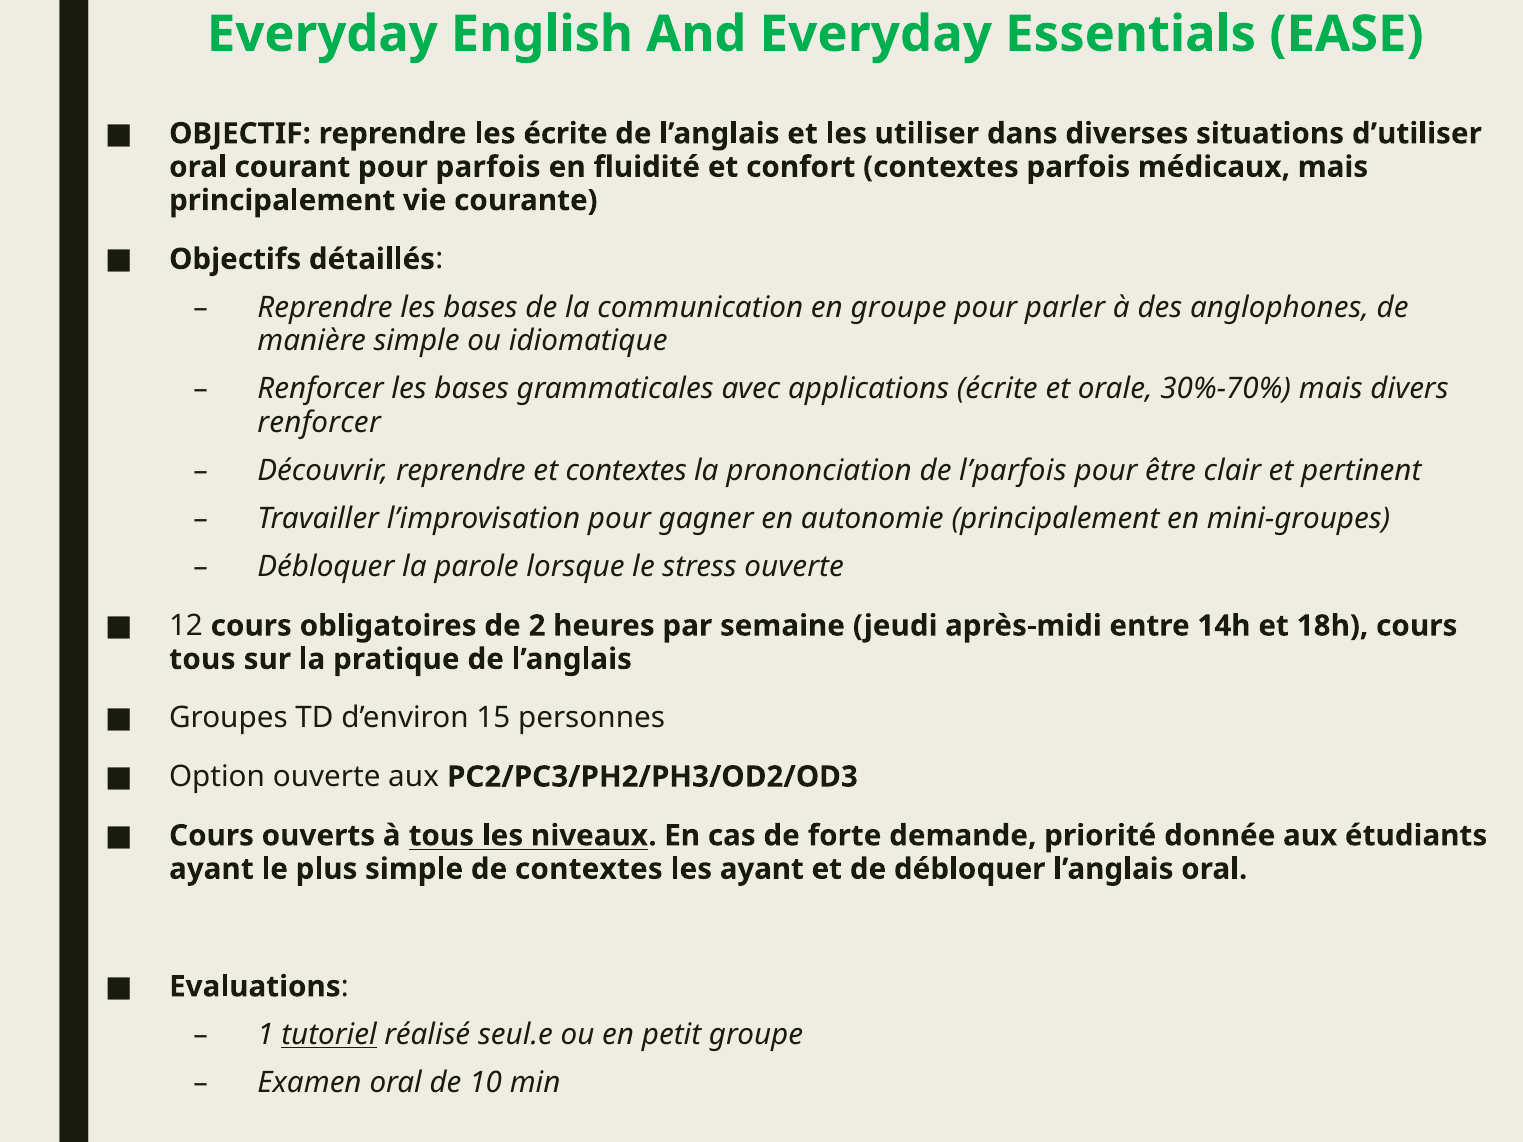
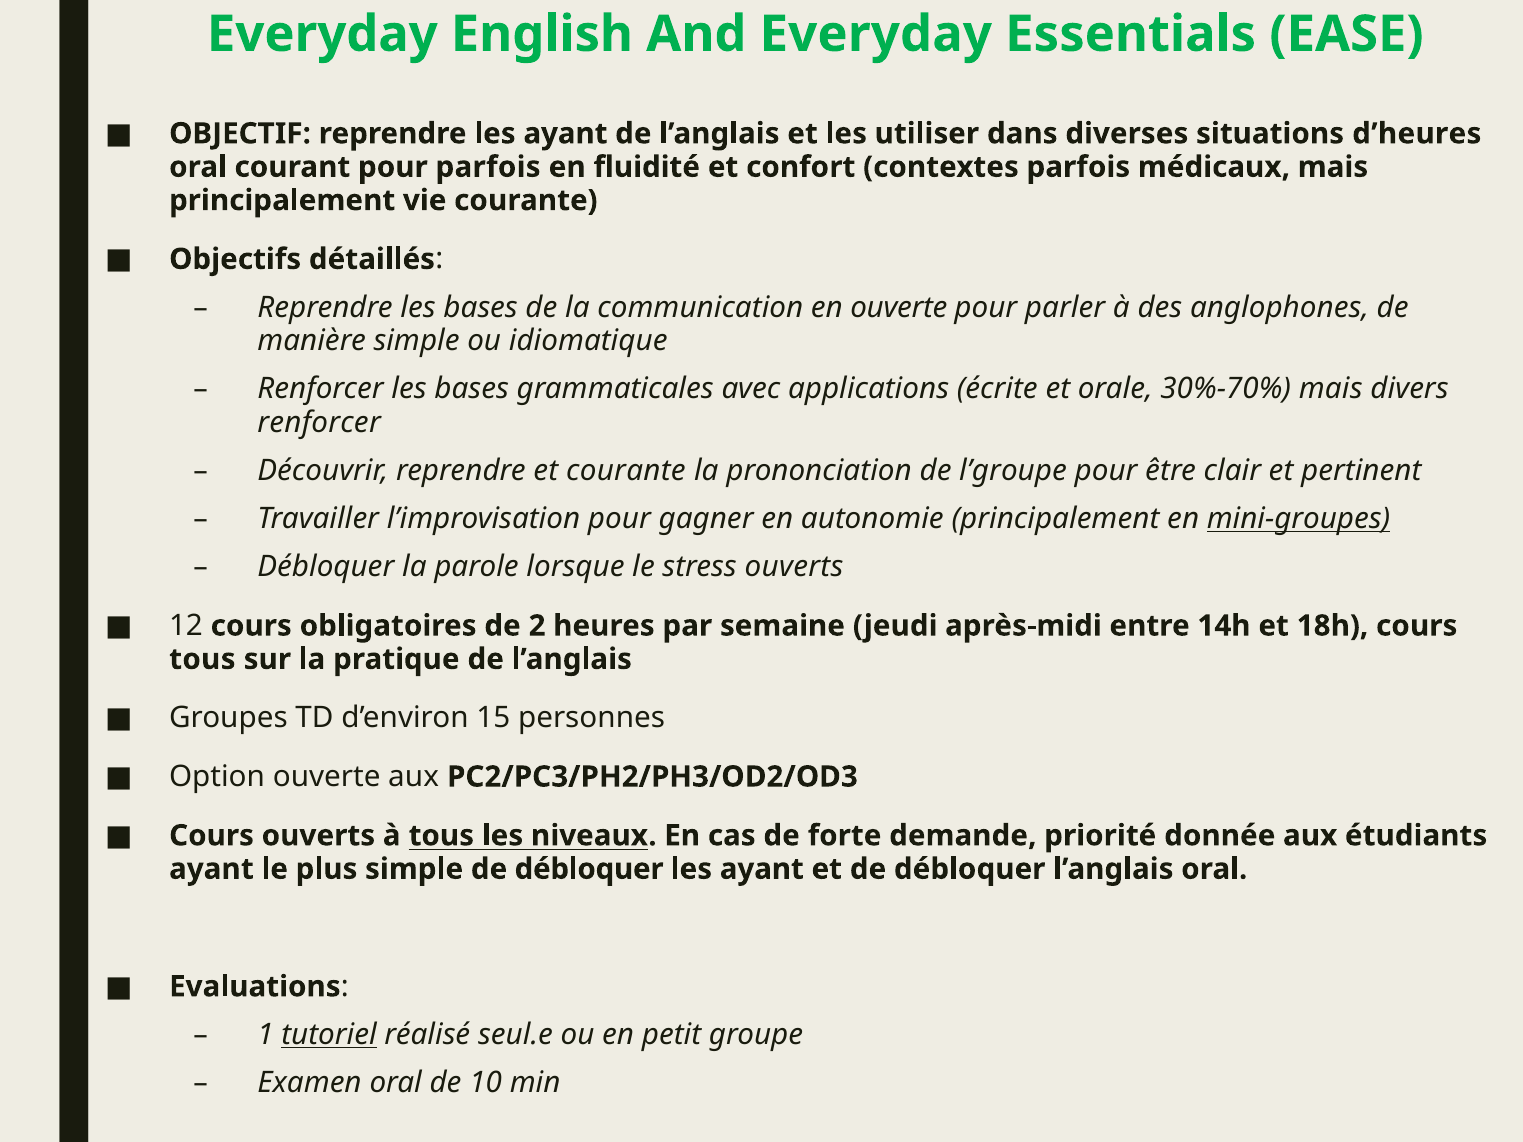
reprendre les écrite: écrite -> ayant (565, 134)
d’utiliser: d’utiliser -> d’heures (1417, 134)
en groupe: groupe -> ouverte (899, 307)
et contextes: contextes -> courante (626, 471)
l’parfois: l’parfois -> l’groupe (1013, 471)
mini-groupes underline: none -> present (1299, 519)
stress ouverte: ouverte -> ouverts (794, 567)
contextes: contextes -> débloquer (589, 869)
